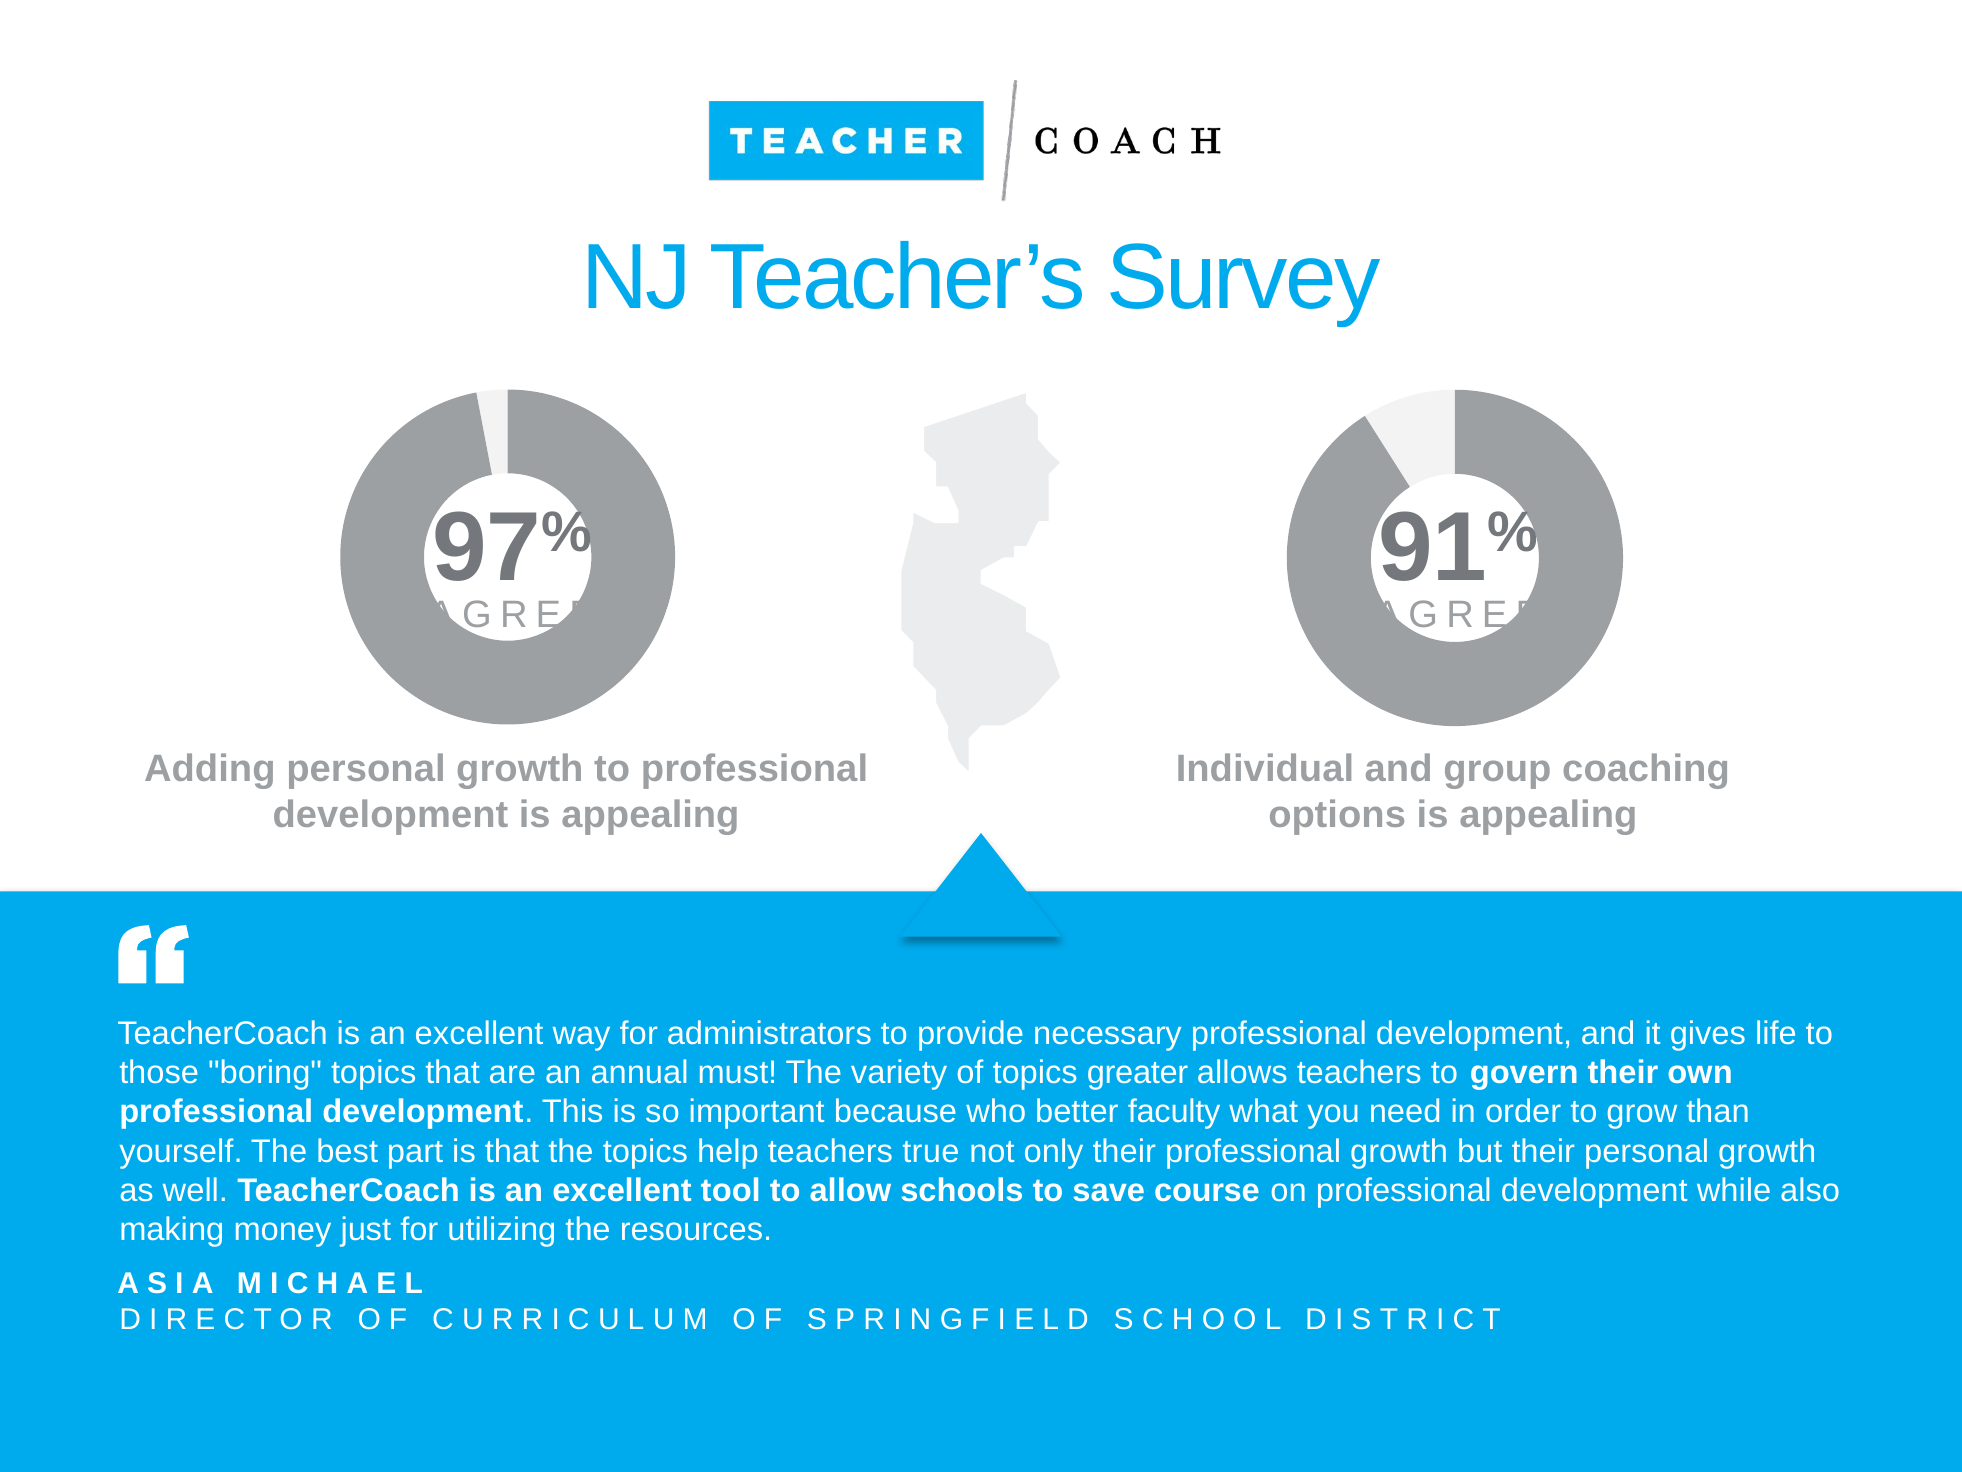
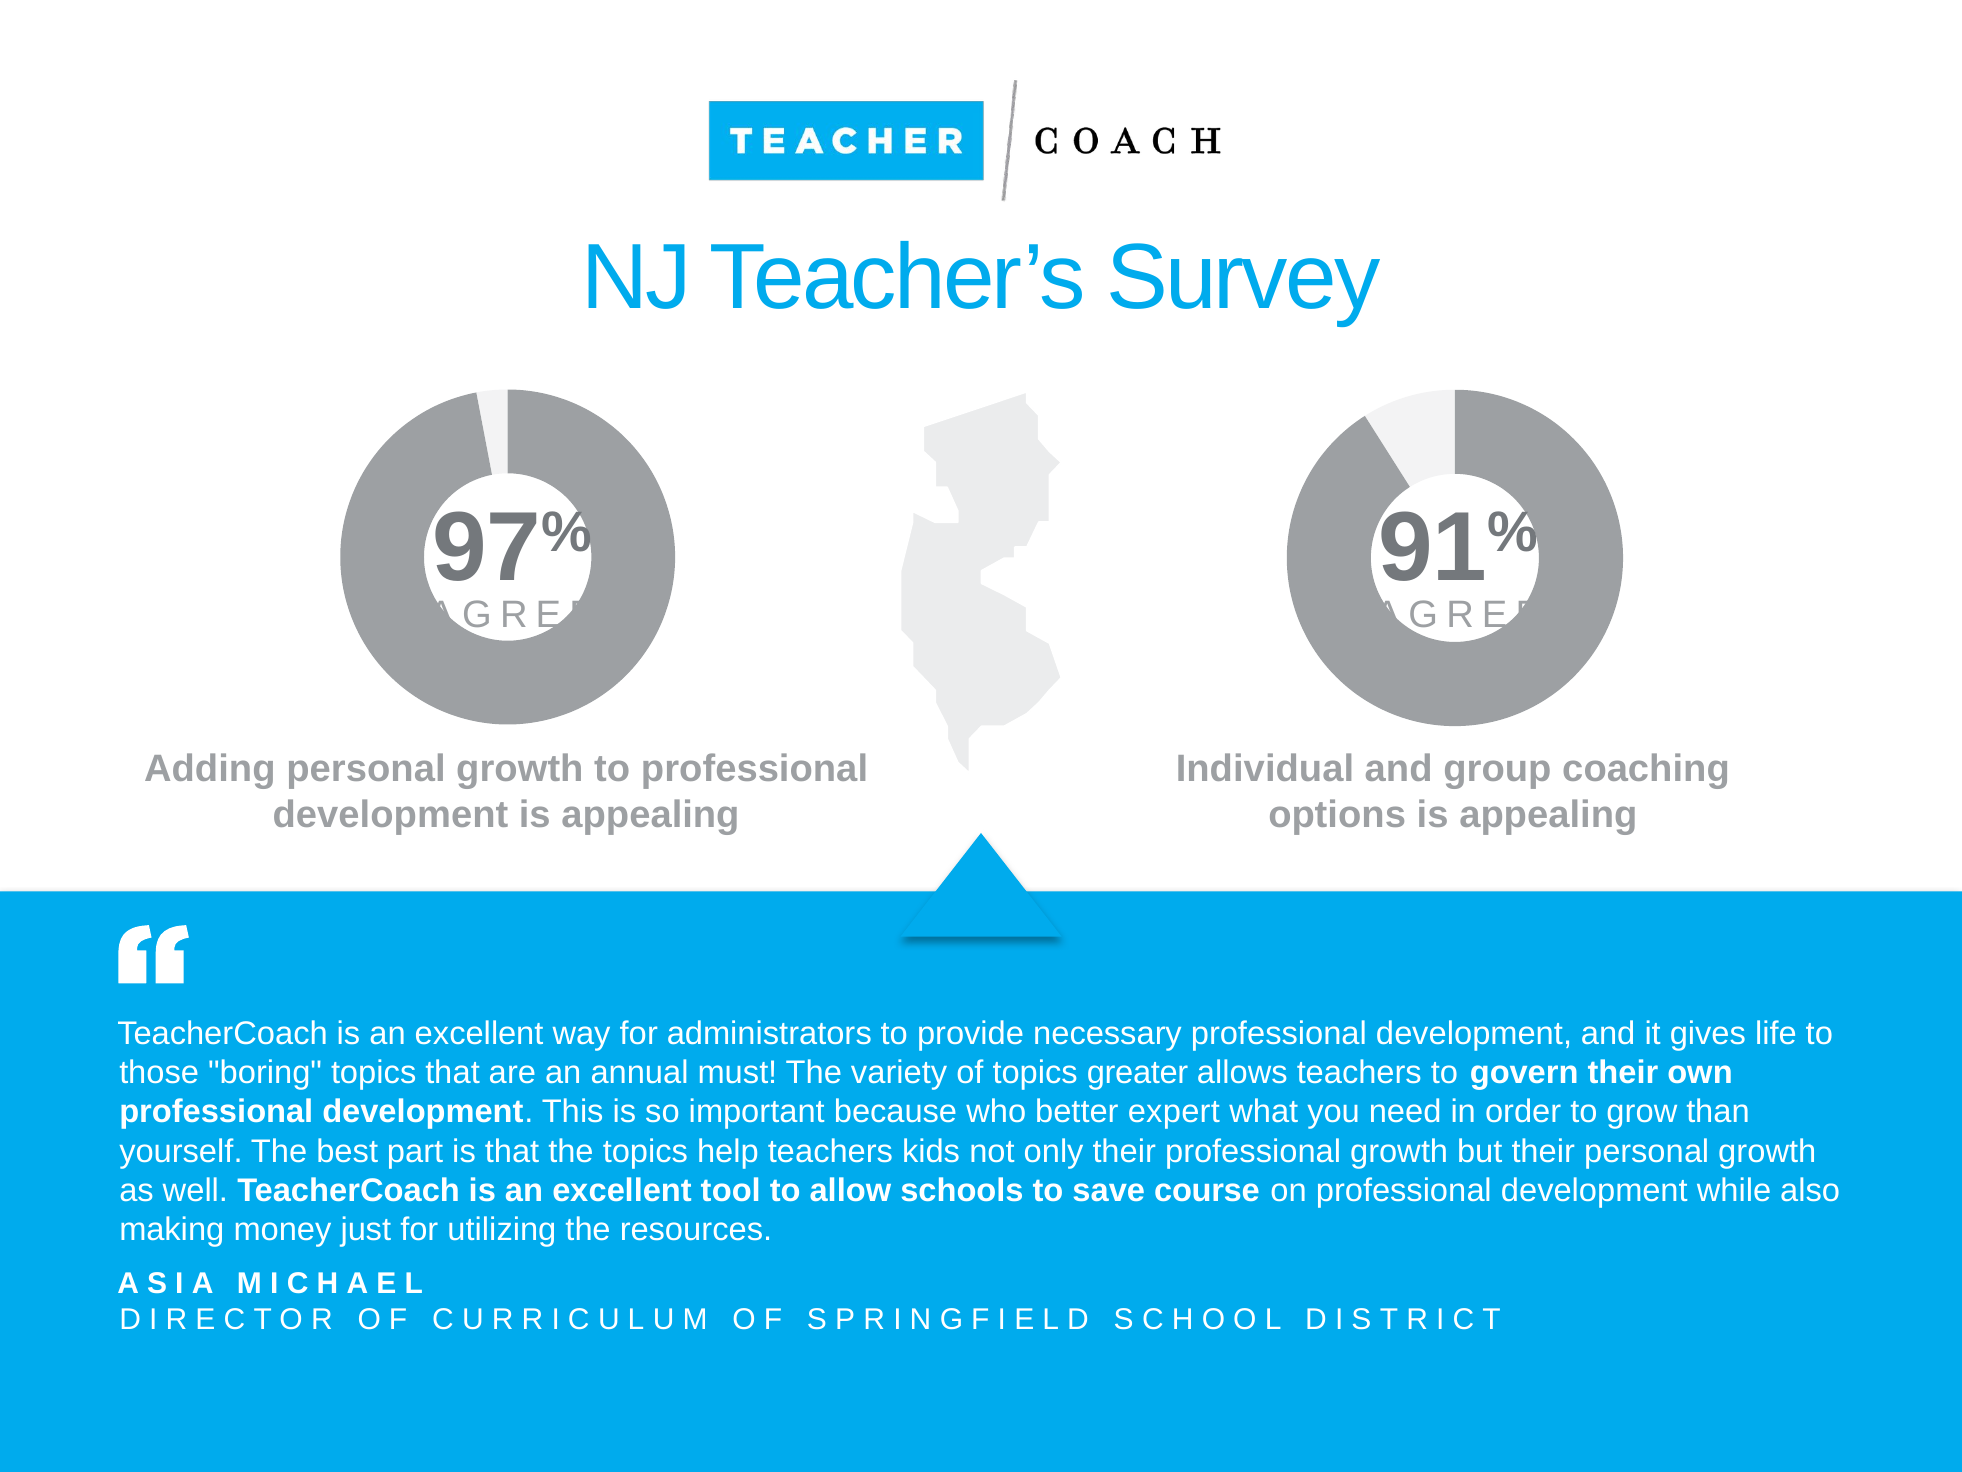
faculty: faculty -> expert (1174, 1112)
true: true -> kids (931, 1151)
